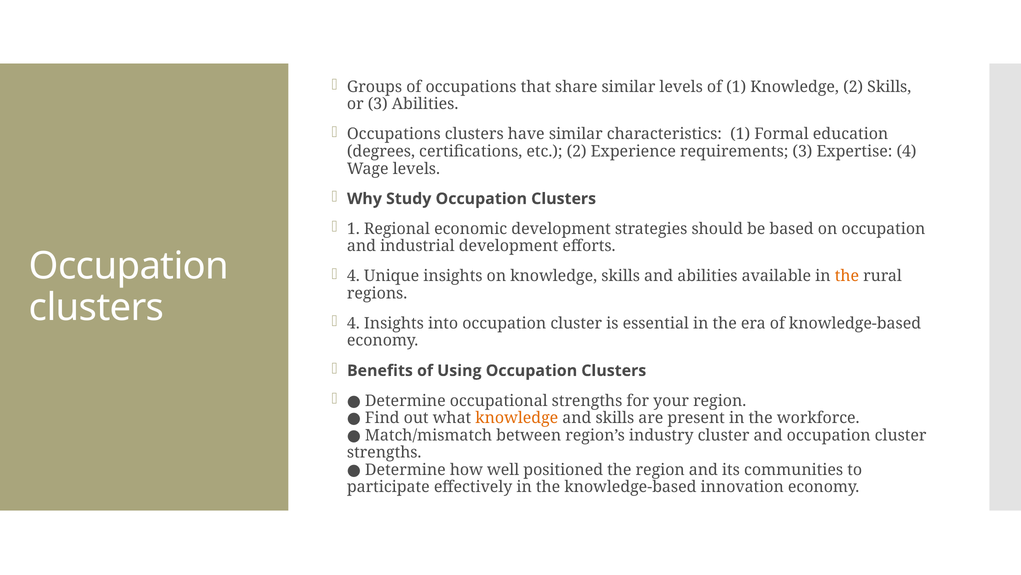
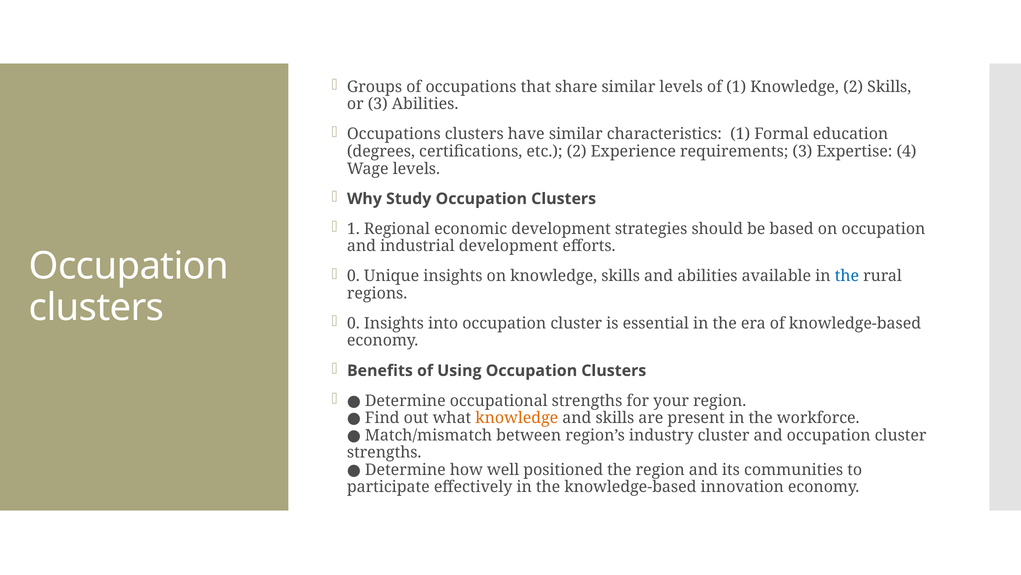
4: 4 -> 0 (353, 276)
the colour: orange -> blue (847, 276)
4: 4 -> 0 (353, 323)
